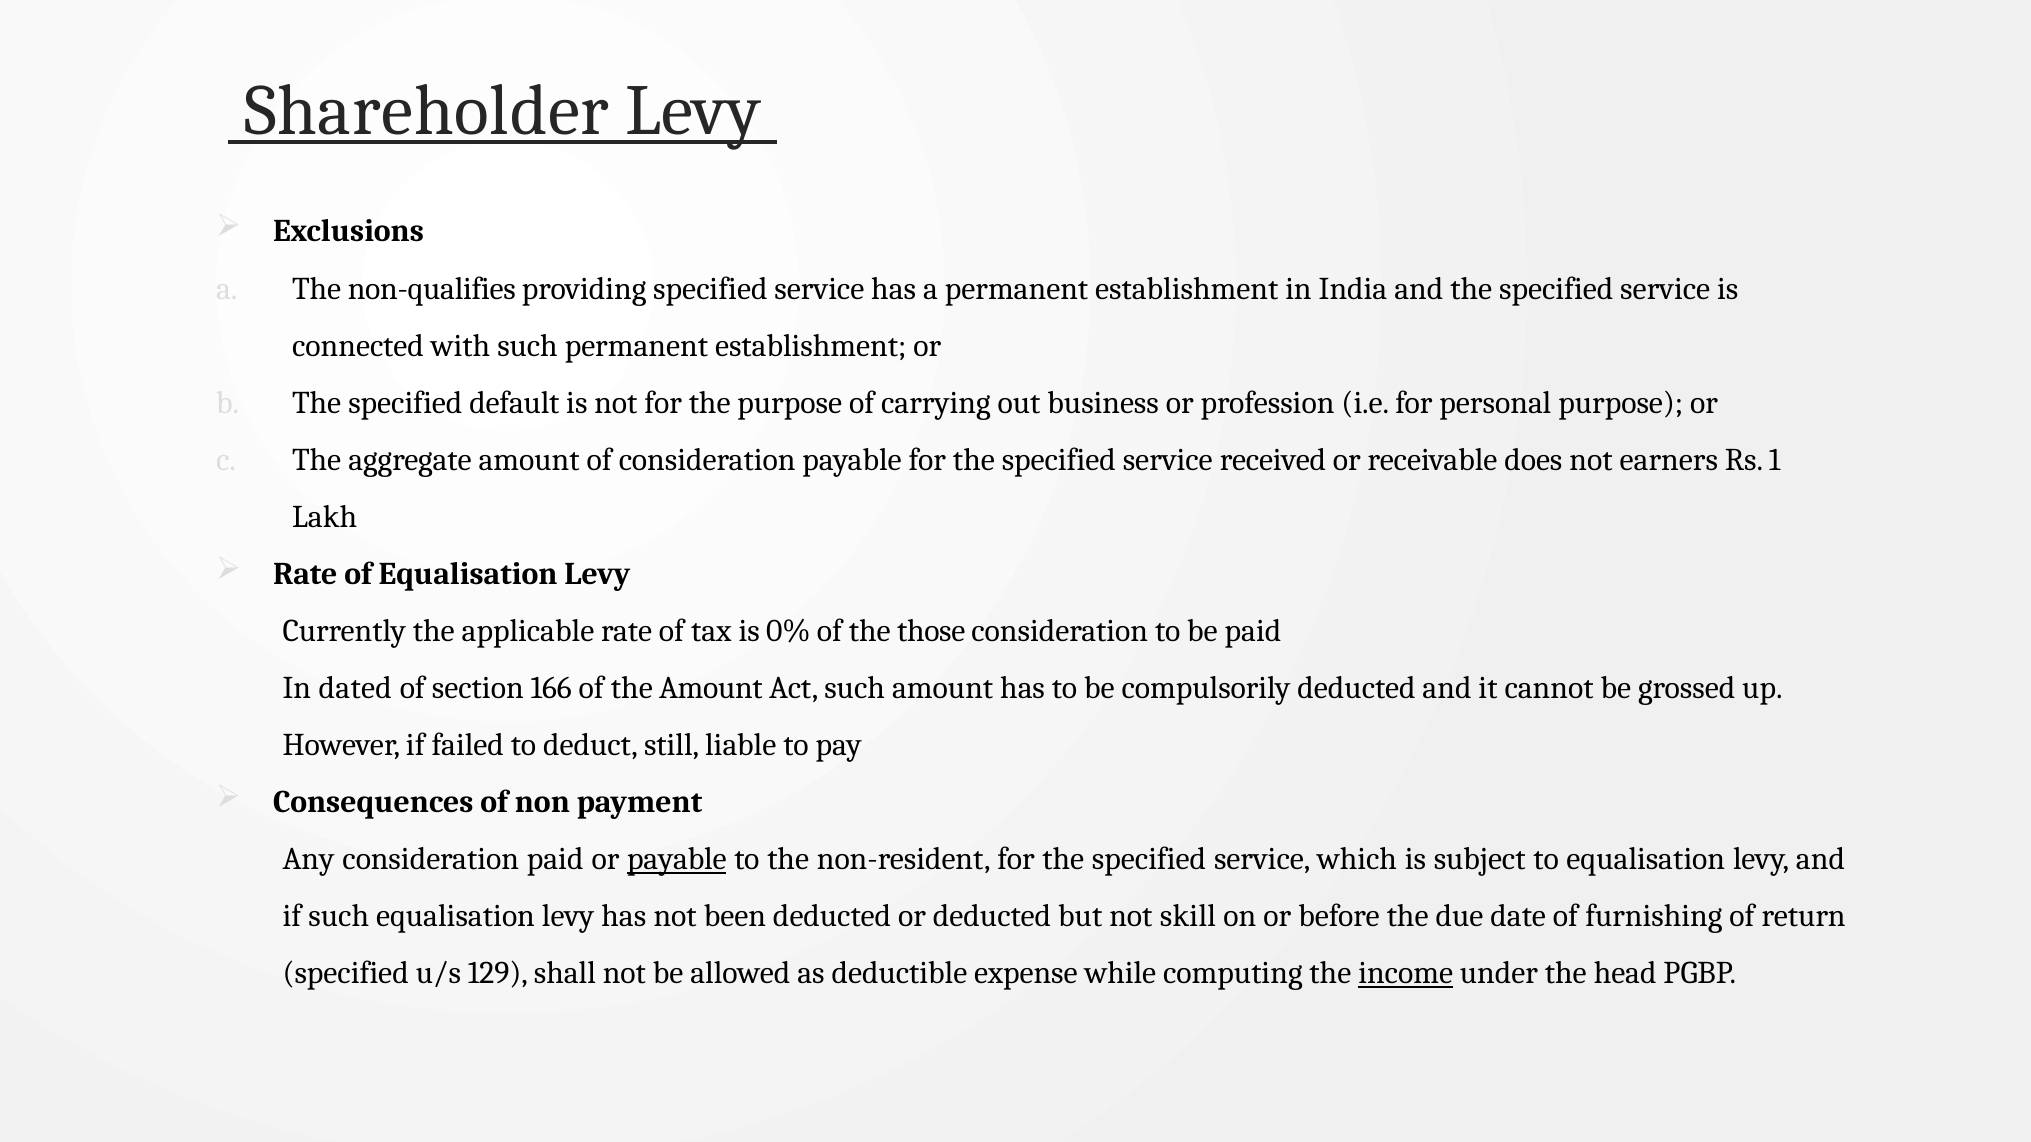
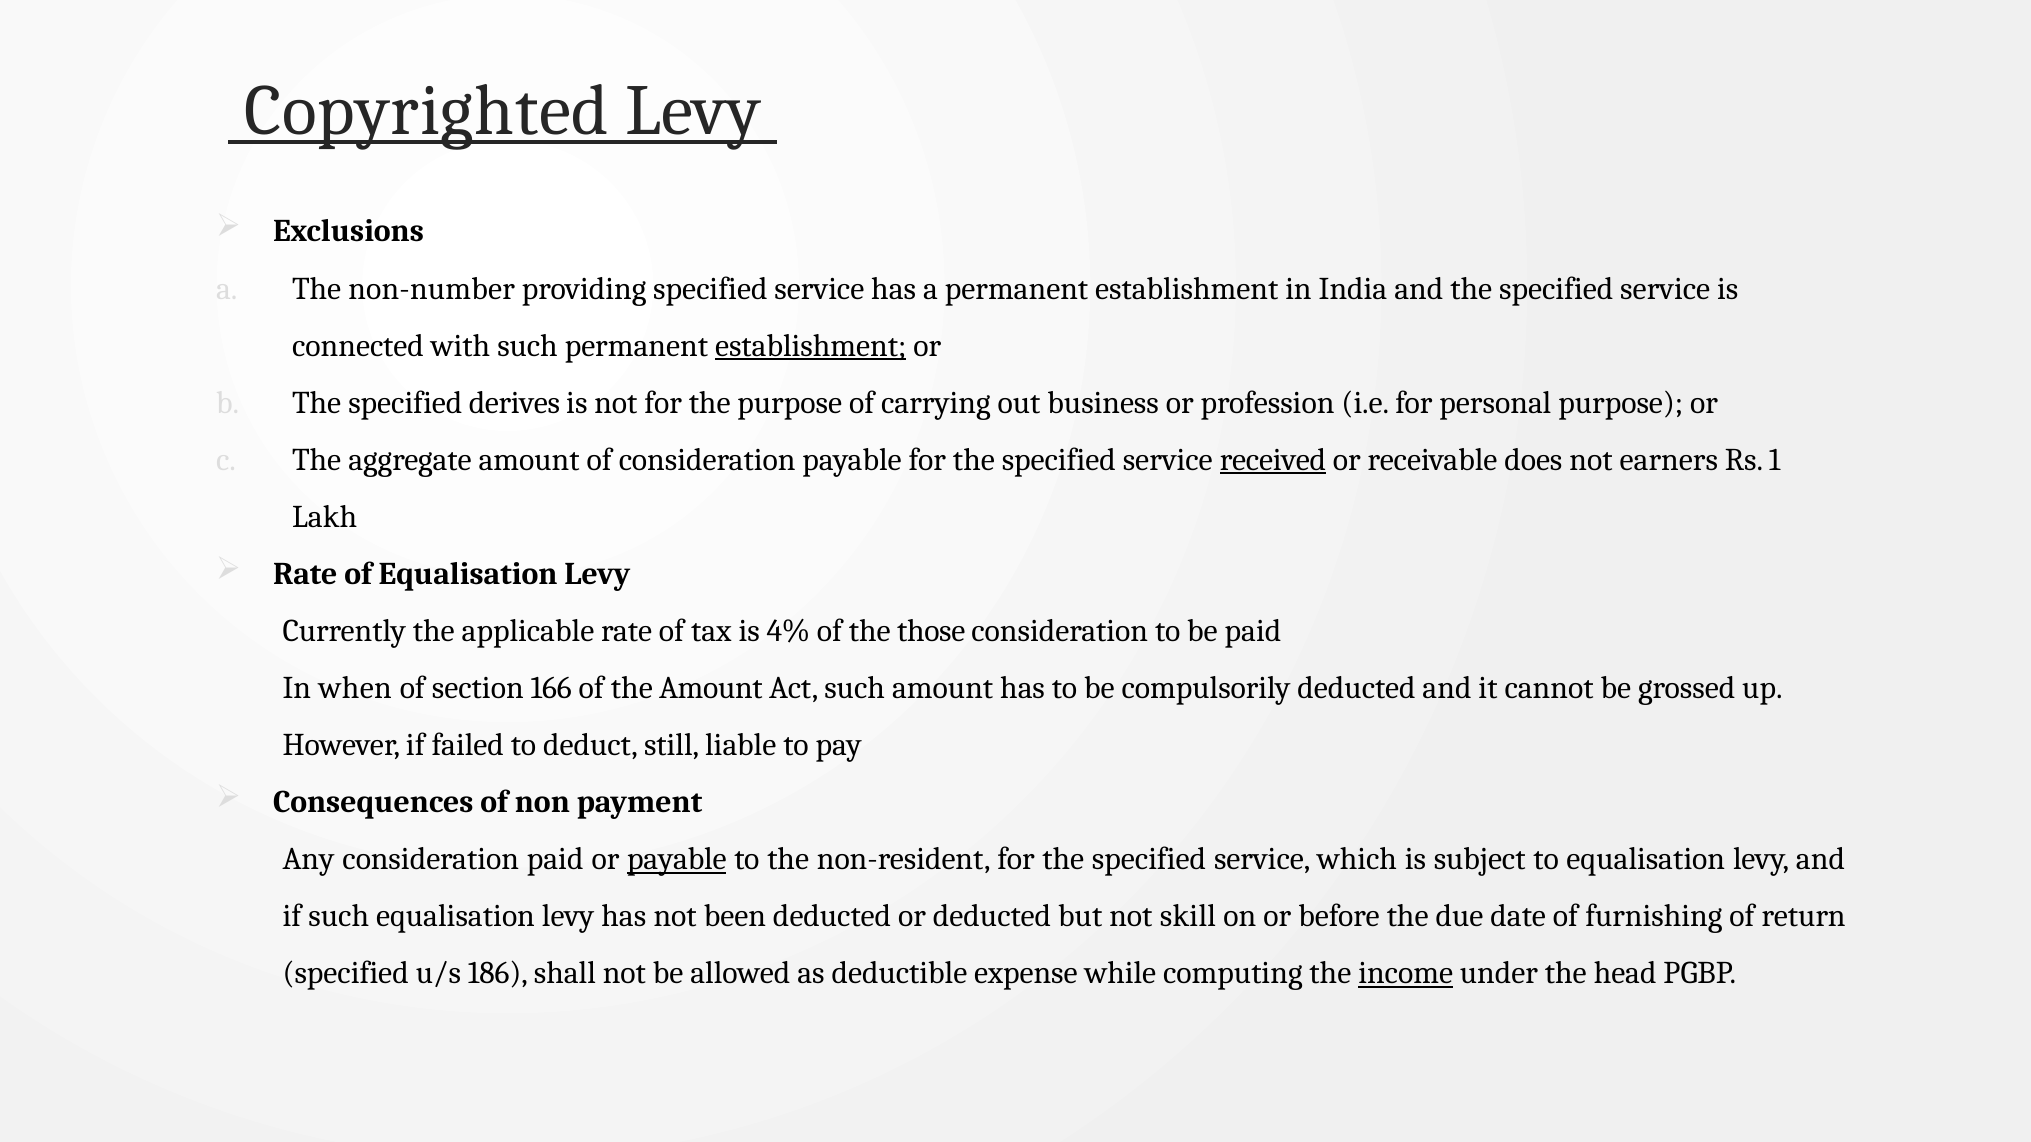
Shareholder: Shareholder -> Copyrighted (427, 111)
non-qualifies: non-qualifies -> non-number (432, 289)
establishment underline: none -> present (811, 346)
default: default -> derives (514, 403)
received underline: none -> present (1273, 460)
0%: 0% -> 4% (788, 631)
dated: dated -> when (355, 688)
129: 129 -> 186 (498, 974)
